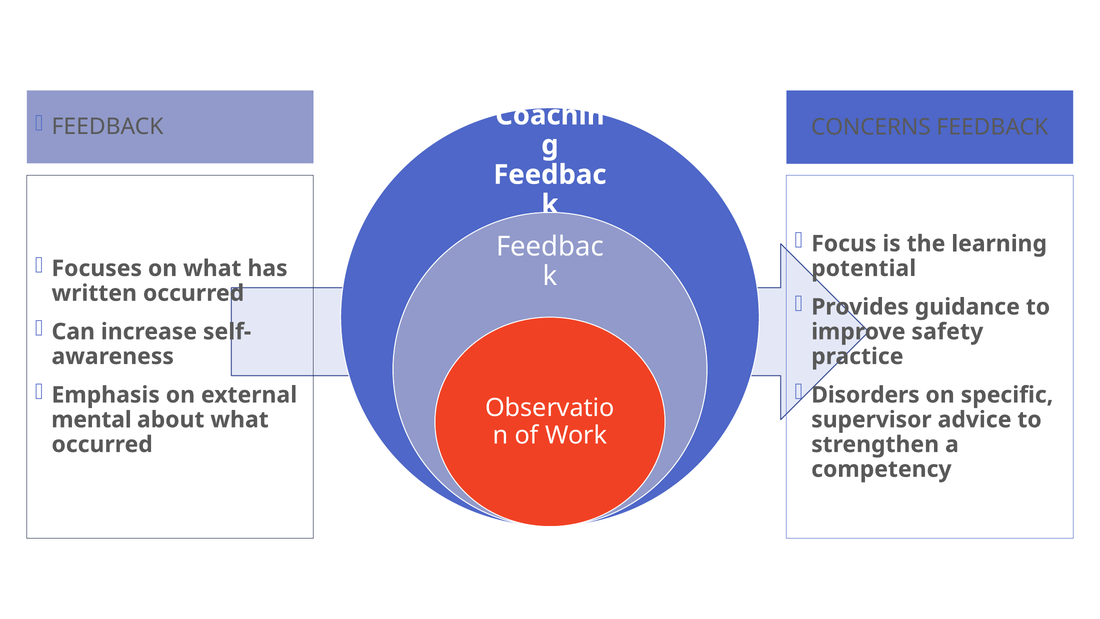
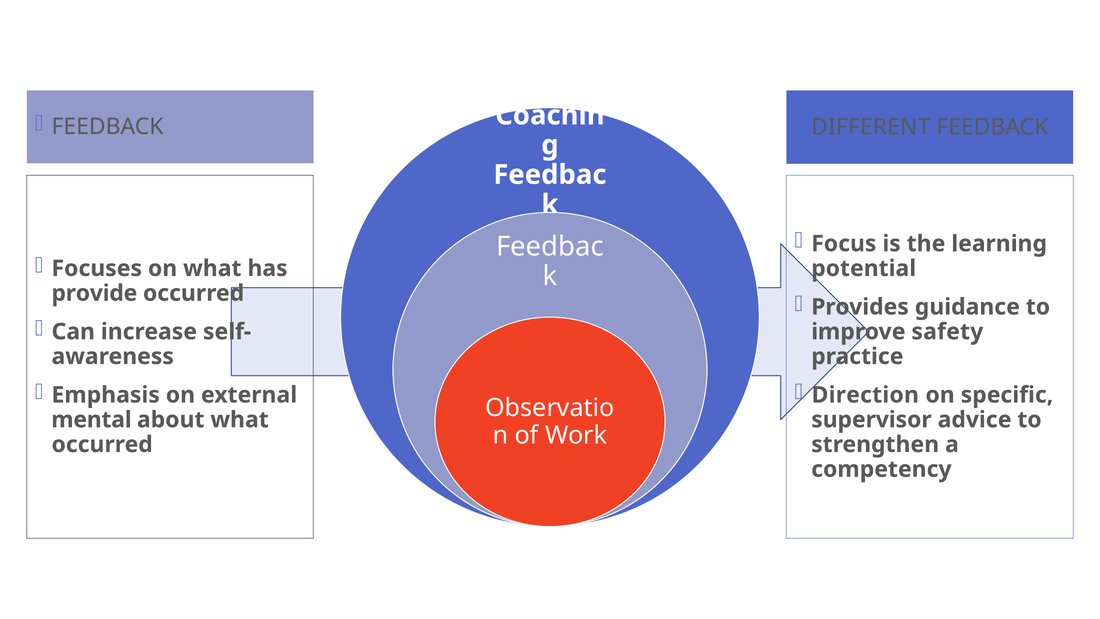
CONCERNS: CONCERNS -> DIFFERENT (871, 127)
written: written -> provide (94, 293)
Disorders: Disorders -> Direction (865, 395)
